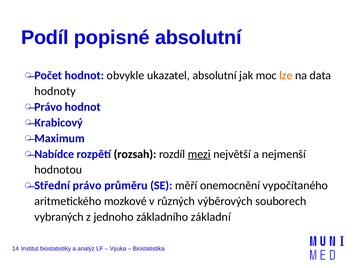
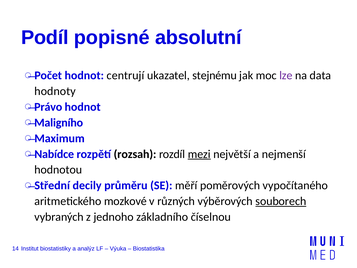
obvykle: obvykle -> centrují (126, 75)
ukazatel absolutní: absolutní -> stejnému (215, 75)
lze colour: orange -> purple (286, 75)
Krabicový: Krabicový -> Maligního (59, 123)
Střední právo: právo -> decily (87, 185)
onemocnění: onemocnění -> poměrových (230, 185)
souborech underline: none -> present (281, 201)
základní: základní -> číselnou (211, 217)
